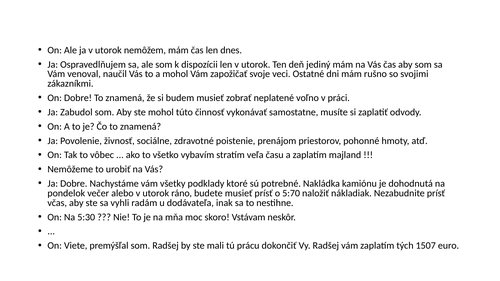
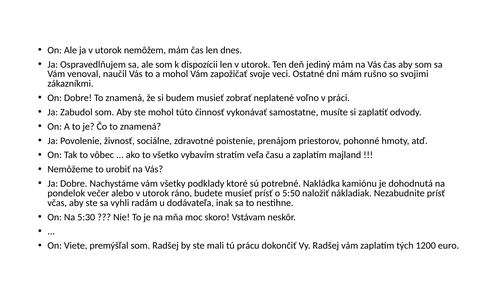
5:70: 5:70 -> 5:50 (291, 193)
1507: 1507 -> 1200 (426, 246)
